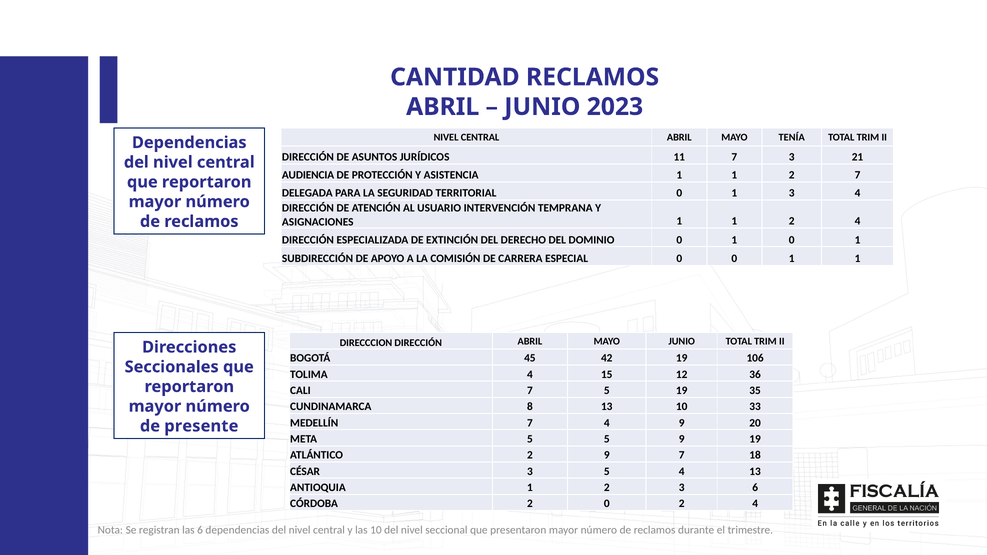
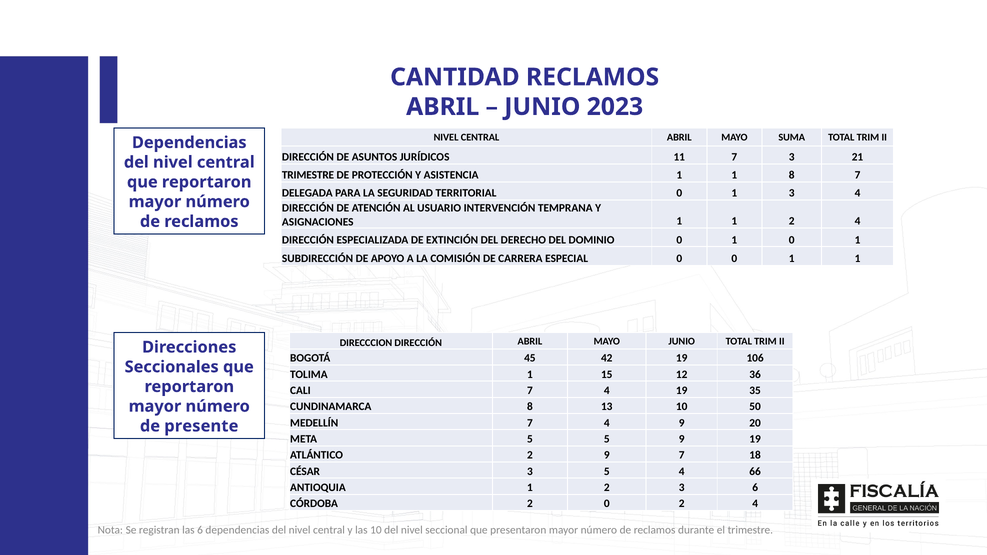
TENÍA: TENÍA -> SUMA (792, 137)
AUDIENCIA: AUDIENCIA -> TRIMESTRE (308, 175)
ASISTENCIA 1 1 2: 2 -> 8 (792, 175)
TOLIMA 4: 4 -> 1 (530, 374)
CALI 7 5: 5 -> 4 (607, 391)
33: 33 -> 50 (755, 407)
4 13: 13 -> 66 (755, 472)
